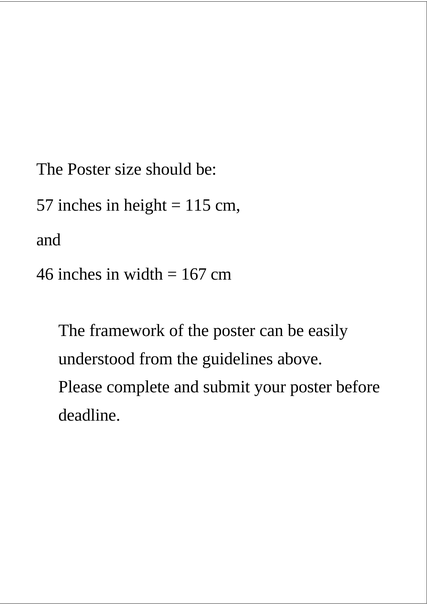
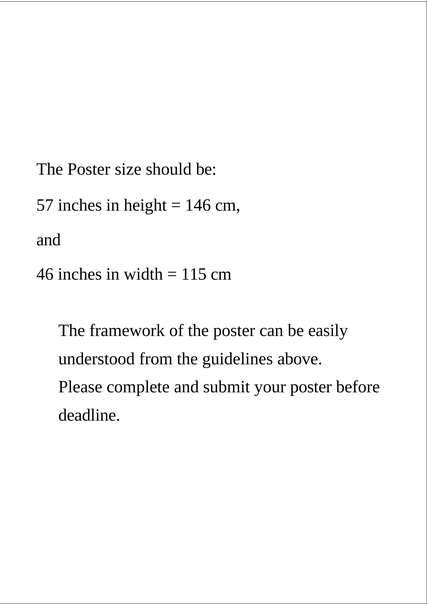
115: 115 -> 146 (198, 205)
167: 167 -> 115 (194, 274)
